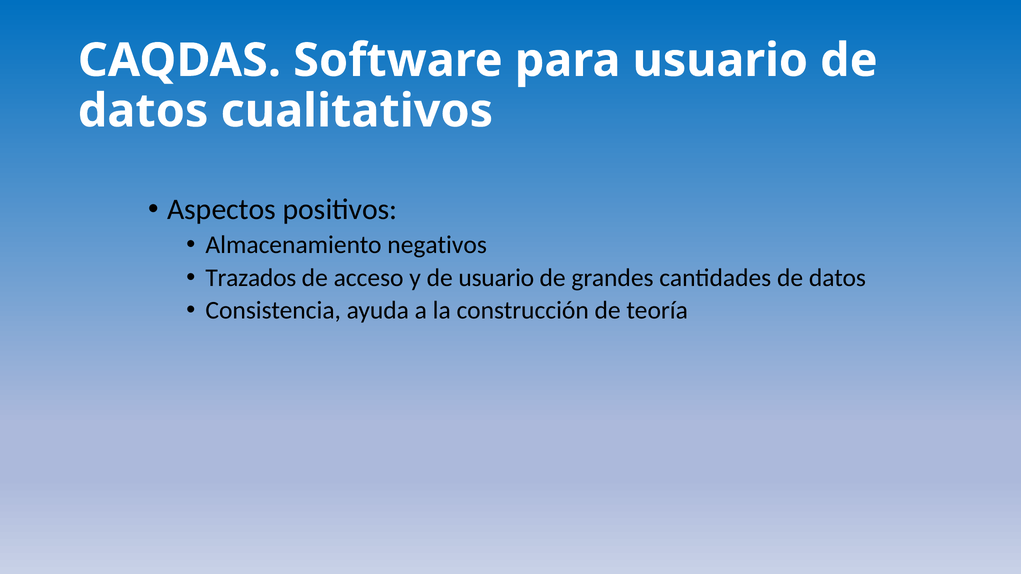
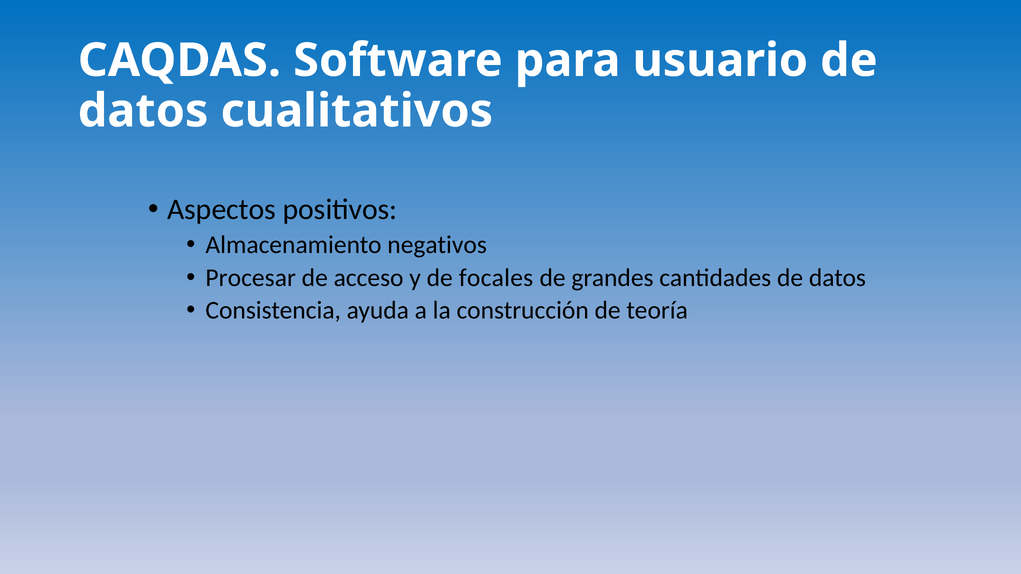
Trazados: Trazados -> Procesar (251, 278)
de usuario: usuario -> focales (496, 278)
